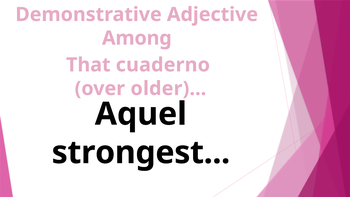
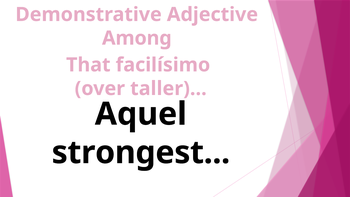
cuaderno: cuaderno -> facilísimo (163, 65)
older)…: older)… -> taller)… (168, 88)
